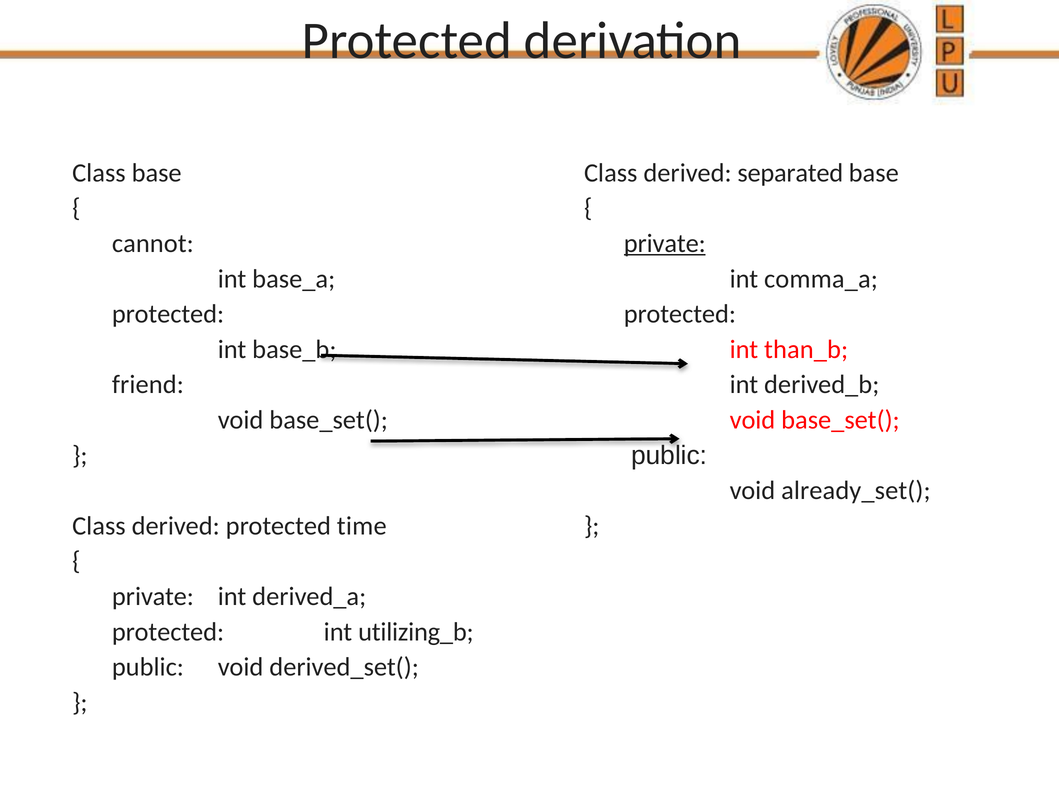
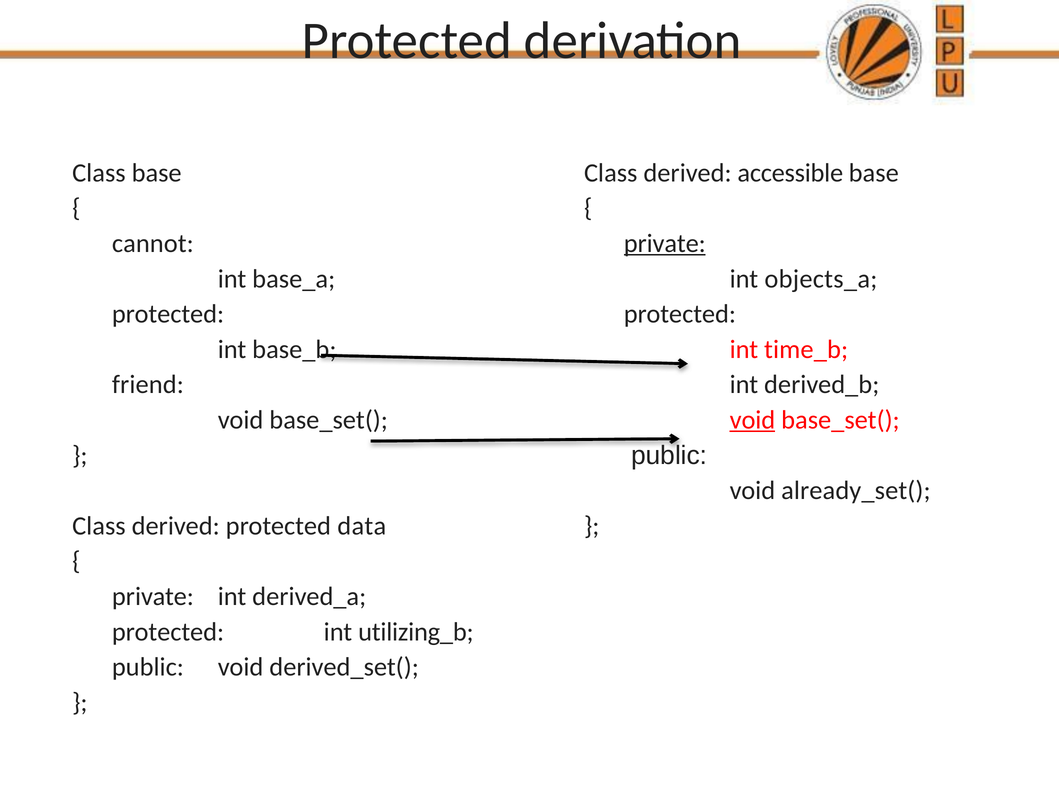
separated: separated -> accessible (790, 173)
comma_a: comma_a -> objects_a (821, 279)
than_b: than_b -> time_b (806, 350)
void underline: none -> present (752, 420)
time: time -> data (362, 526)
